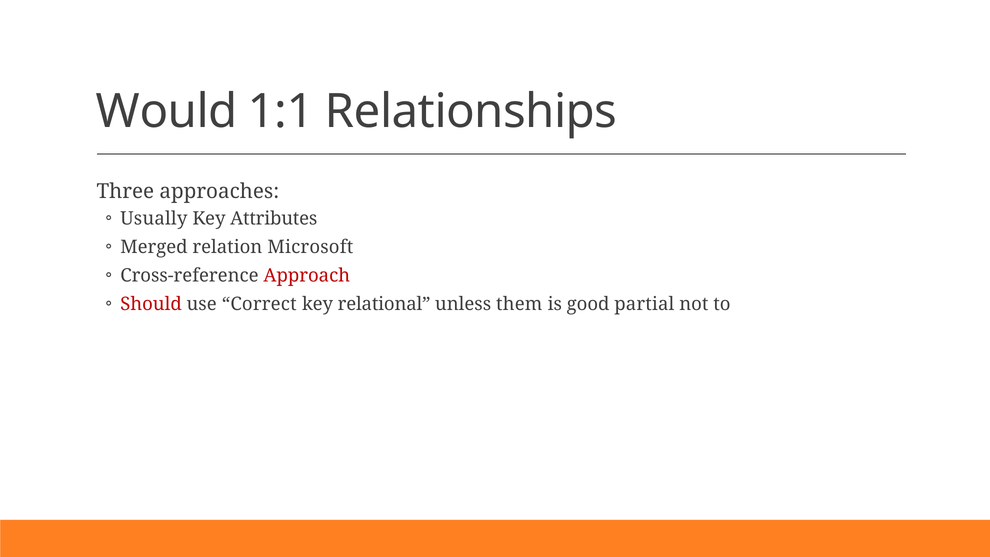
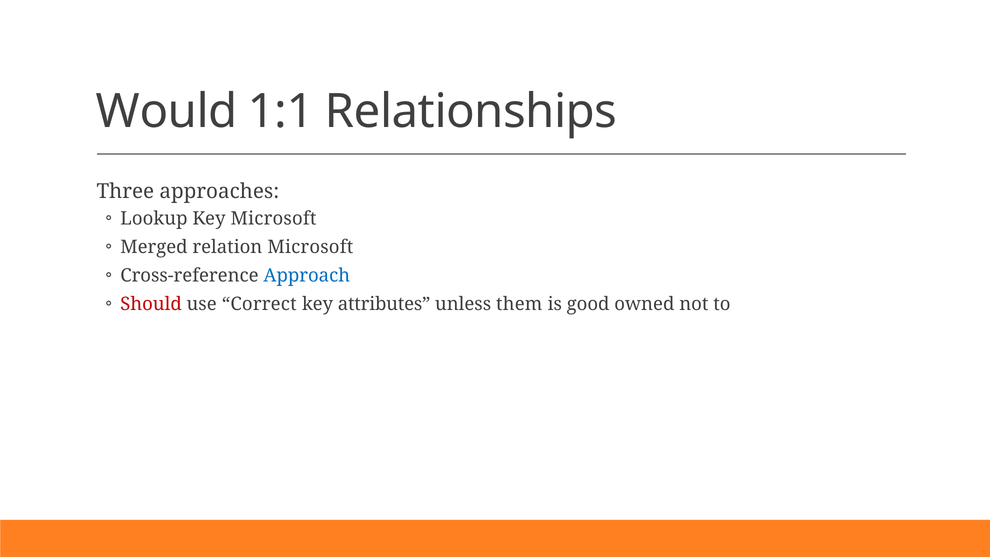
Usually: Usually -> Lookup (154, 219)
Key Attributes: Attributes -> Microsoft (274, 219)
Approach colour: red -> blue (307, 276)
relational: relational -> attributes (384, 304)
partial: partial -> owned (644, 304)
